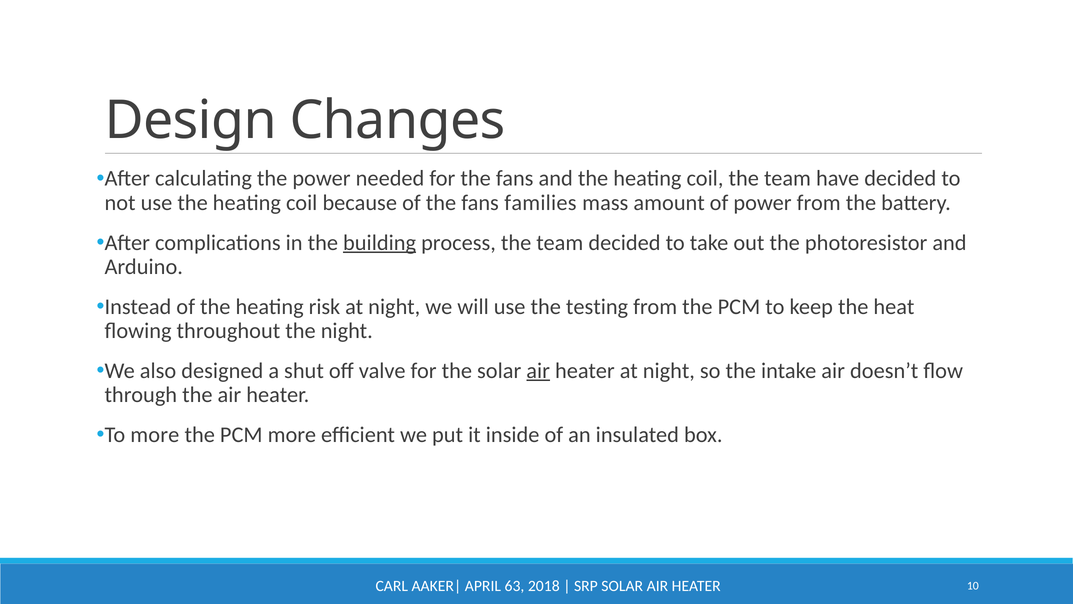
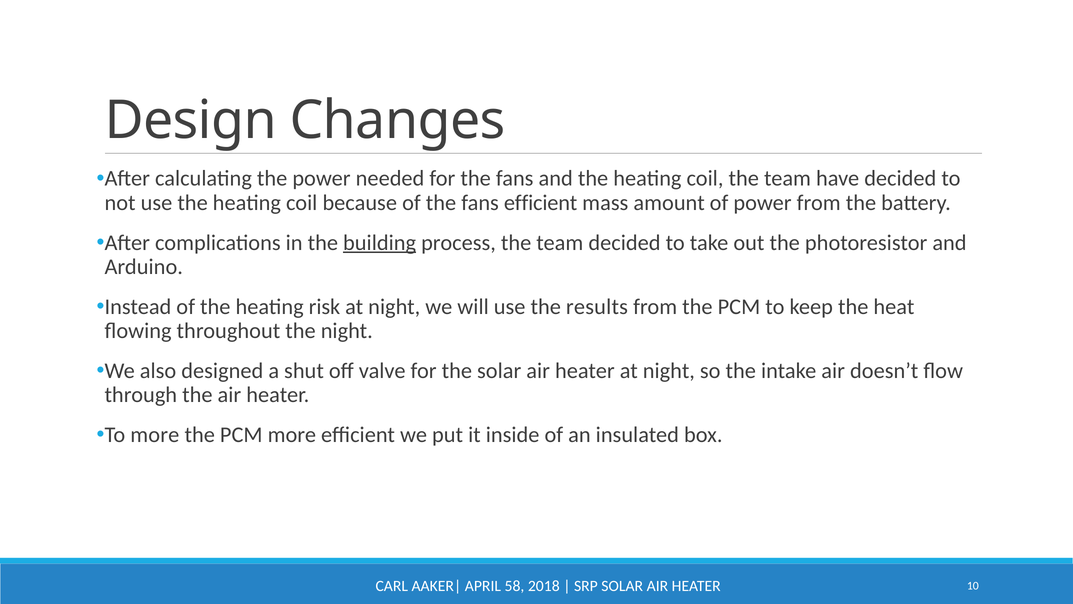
fans families: families -> efficient (541, 203)
testing: testing -> results (597, 306)
air underline: present -> none (538, 370)
63: 63 -> 58 (514, 586)
